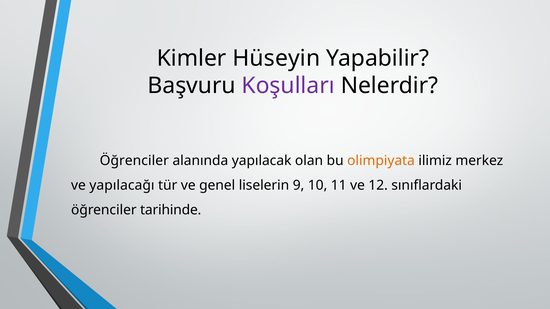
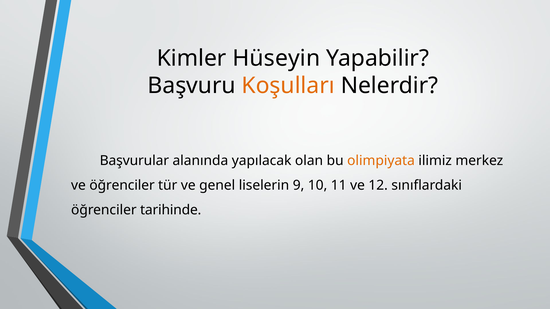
Koşulları colour: purple -> orange (288, 86)
Öğrenciler: Öğrenciler -> Başvurular (134, 161)
ve yapılacağı: yapılacağı -> öğrenciler (122, 186)
